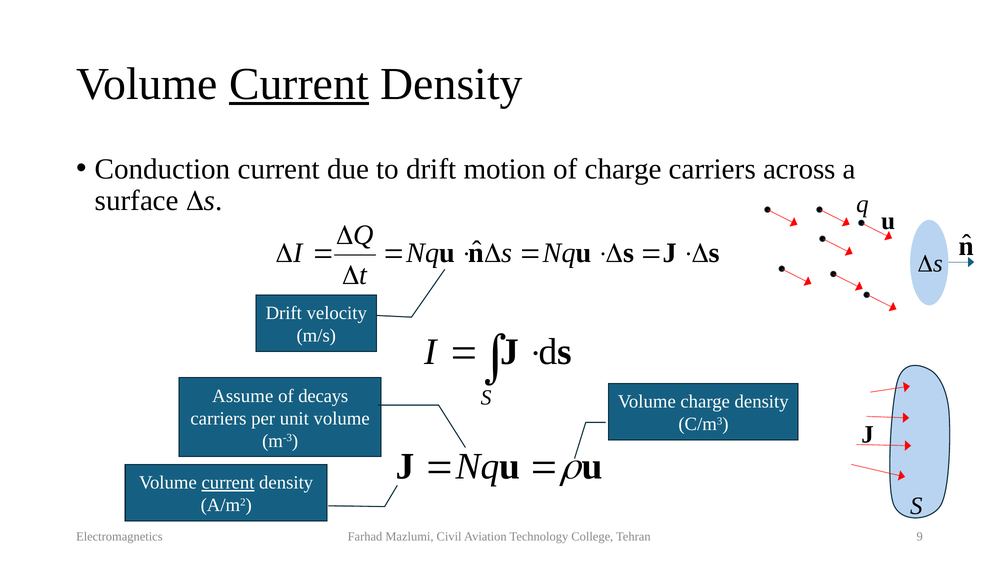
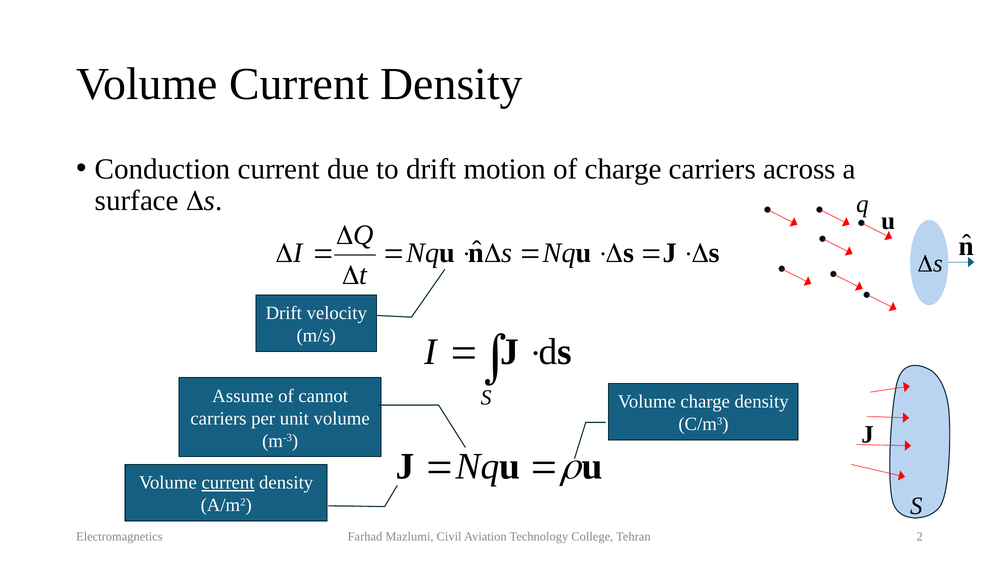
Current underline: present -> none (299, 84)
decays: decays -> cannot (323, 396)
9: 9 -> 2 (920, 537)
